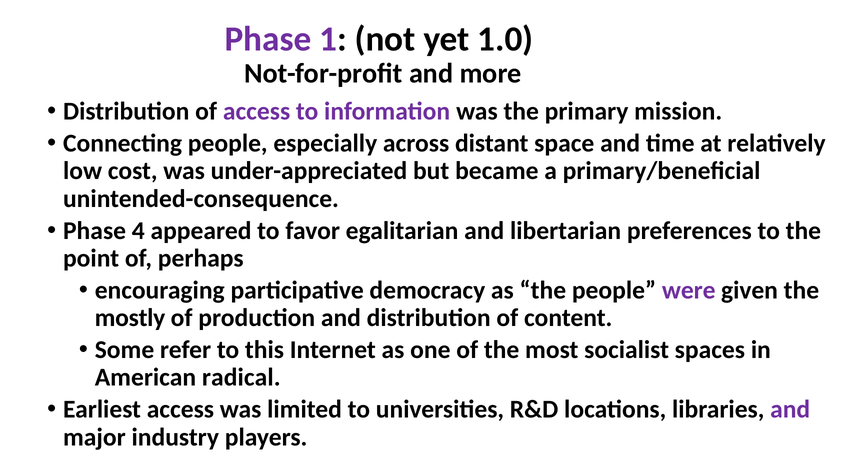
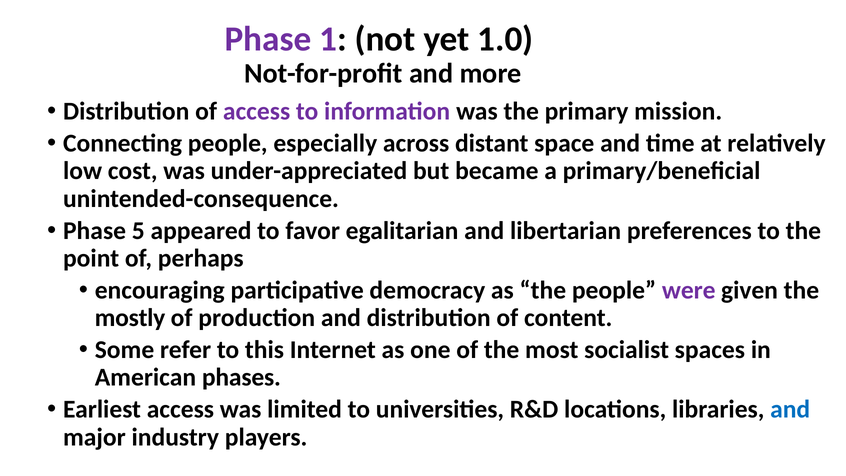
4: 4 -> 5 (138, 231)
radical: radical -> phases (241, 377)
and colour: purple -> blue (790, 409)
